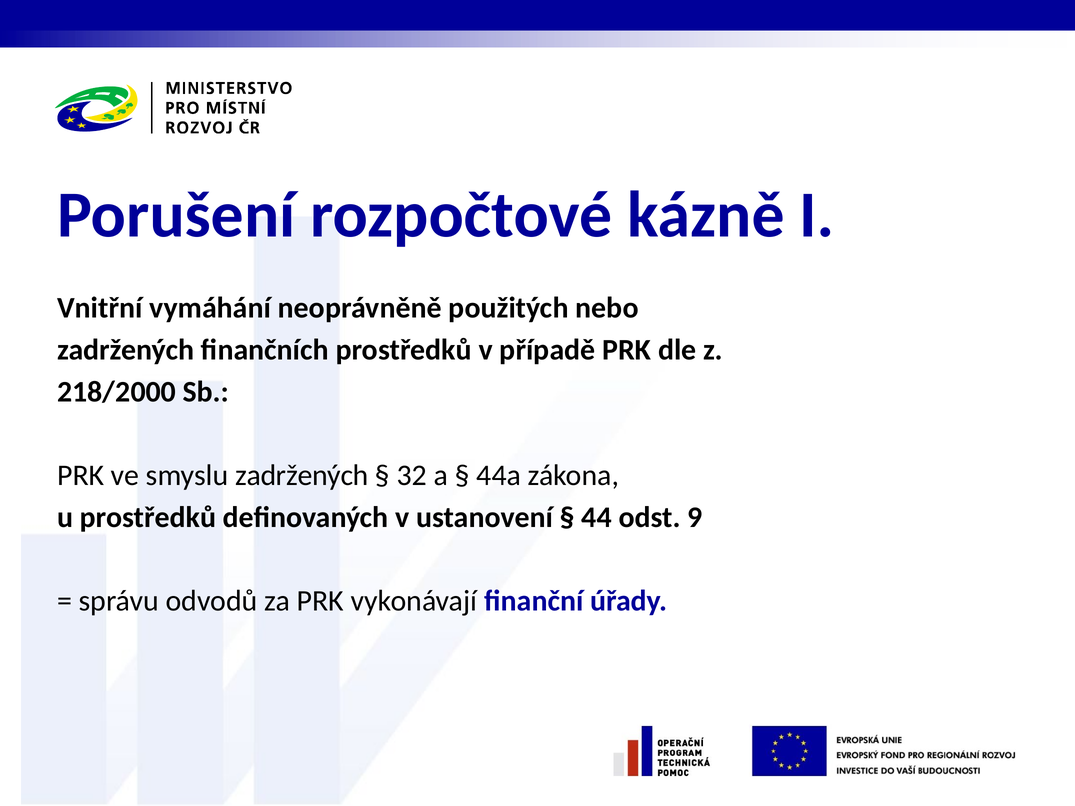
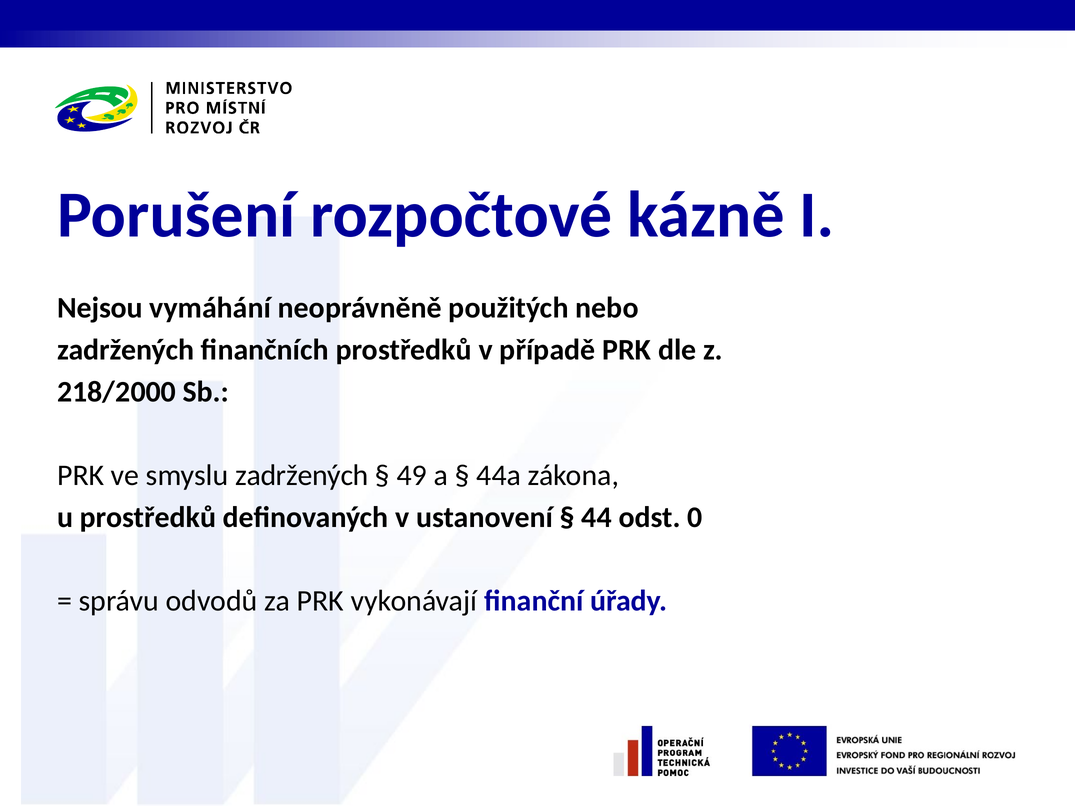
Vnitřní: Vnitřní -> Nejsou (100, 308)
32: 32 -> 49 (412, 476)
9: 9 -> 0 (695, 517)
